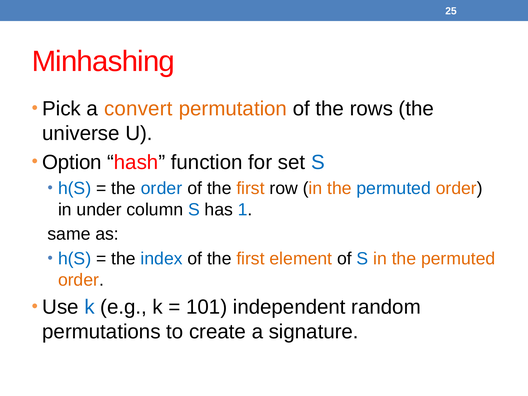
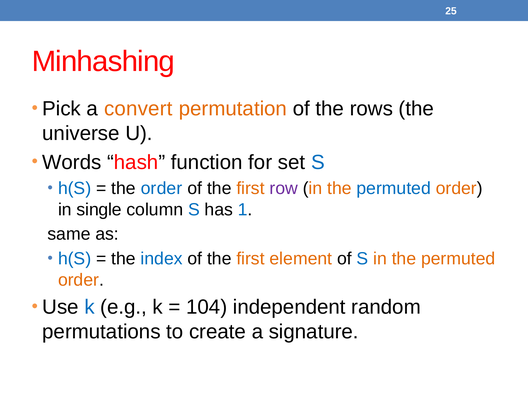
Option: Option -> Words (72, 162)
row colour: black -> purple (284, 188)
under: under -> single (99, 210)
101: 101 -> 104 (207, 307)
